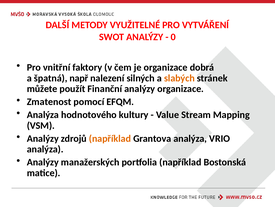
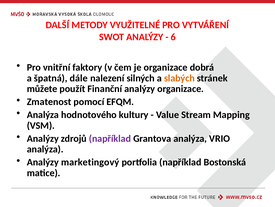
0: 0 -> 6 (173, 37)
např: např -> dále (79, 78)
například colour: orange -> purple (110, 138)
manažerských: manažerských -> marketingový (90, 162)
